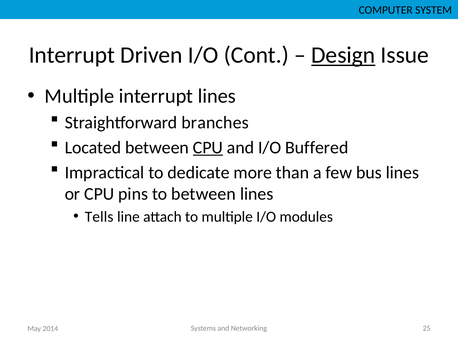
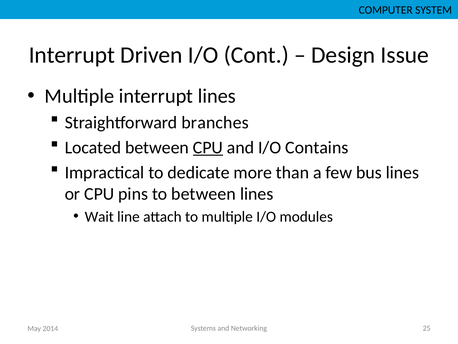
Design underline: present -> none (343, 55)
Buffered: Buffered -> Contains (317, 147)
Tells: Tells -> Wait (99, 216)
